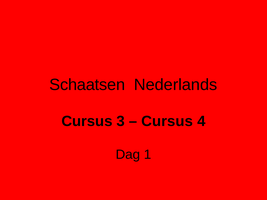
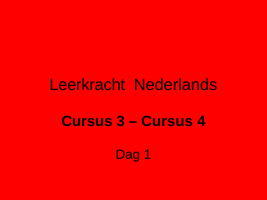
Schaatsen: Schaatsen -> Leerkracht (87, 85)
